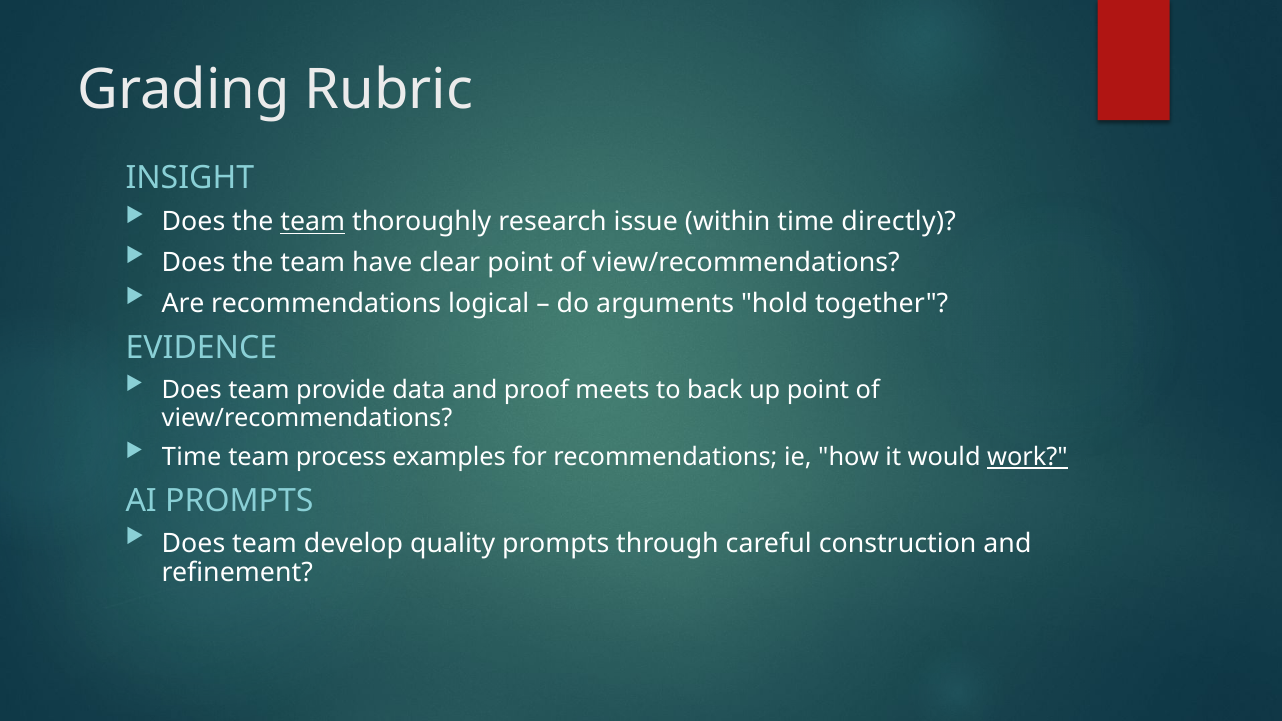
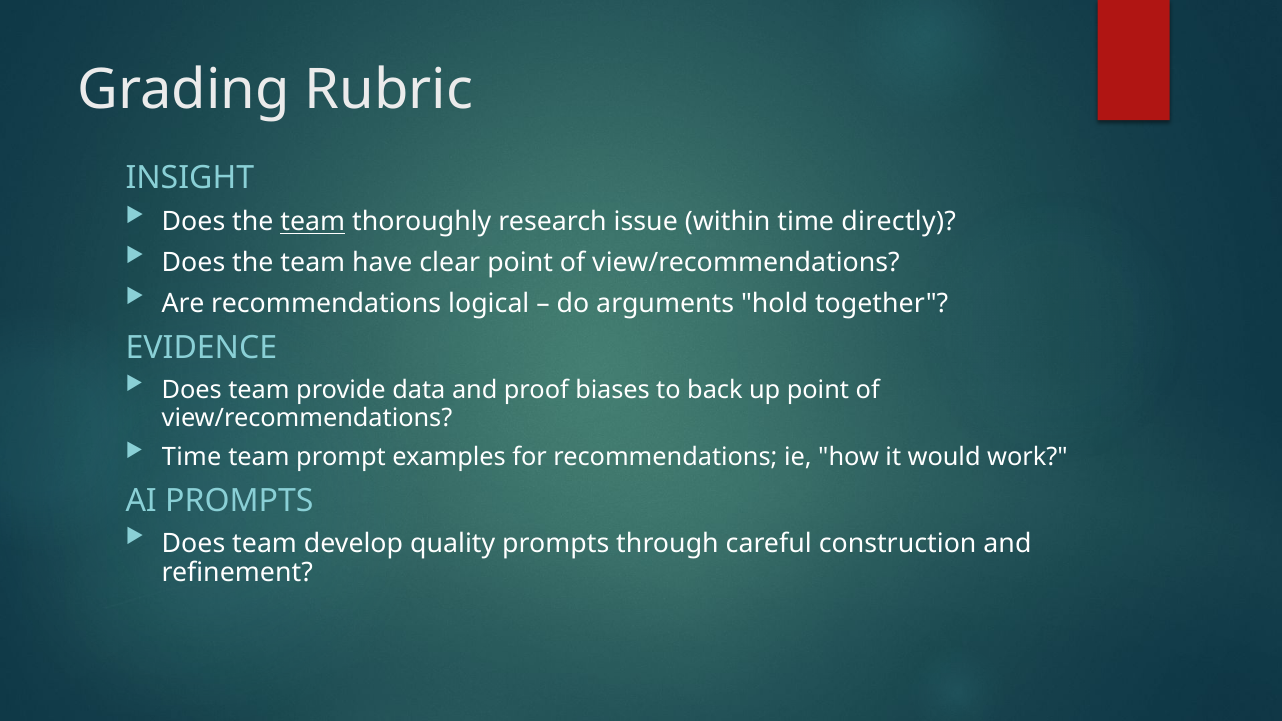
meets: meets -> biases (613, 390)
process: process -> prompt (341, 457)
work underline: present -> none (1027, 457)
